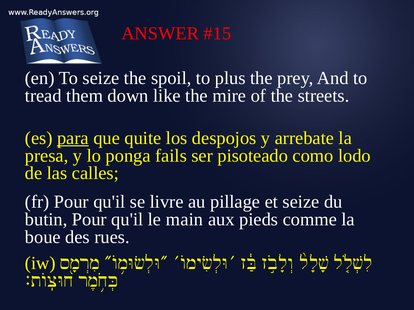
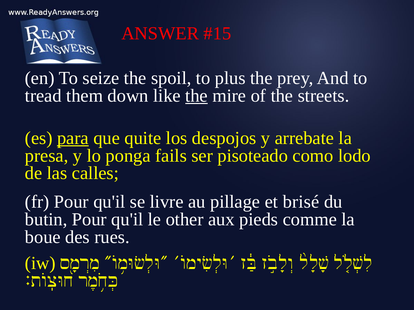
the underline: none -> present (197, 96)
et seize: seize -> brisé (301, 202)
main: main -> other (185, 220)
